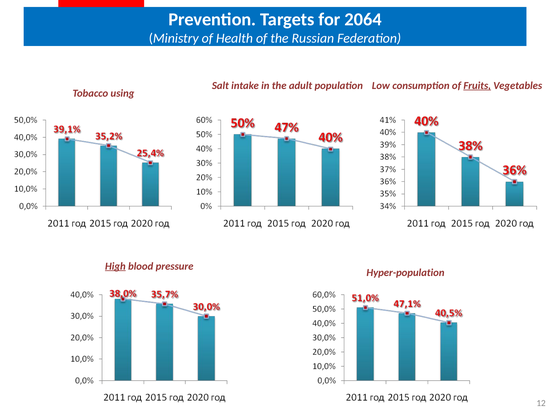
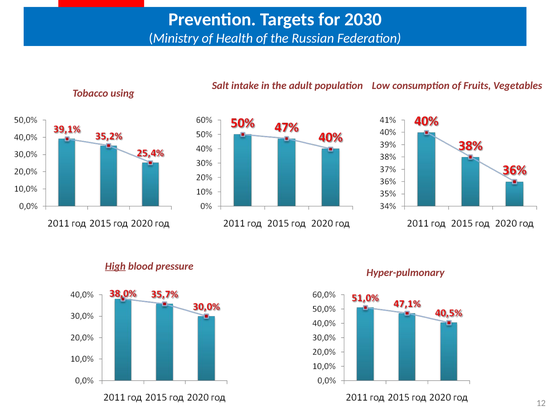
2064: 2064 -> 2030 (363, 19)
Fruits underline: present -> none (477, 85)
Hyper-population: Hyper-population -> Hyper-pulmonary (405, 272)
